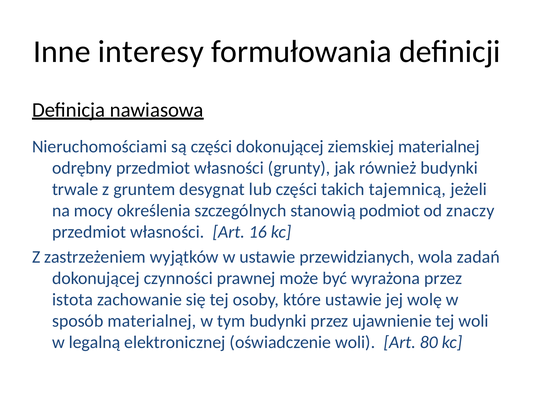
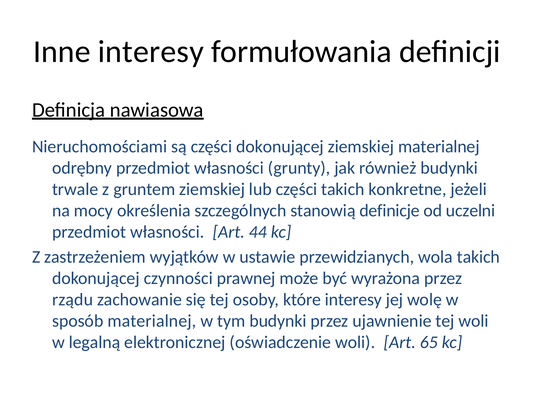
gruntem desygnat: desygnat -> ziemskiej (212, 190)
tajemnicą: tajemnicą -> konkretne (408, 190)
podmiot: podmiot -> definicje (390, 211)
znaczy: znaczy -> uczelni (471, 211)
16: 16 -> 44 (258, 232)
wola zadań: zadań -> takich (478, 257)
istota: istota -> rządu (73, 300)
które ustawie: ustawie -> interesy (353, 300)
80: 80 -> 65 (429, 343)
